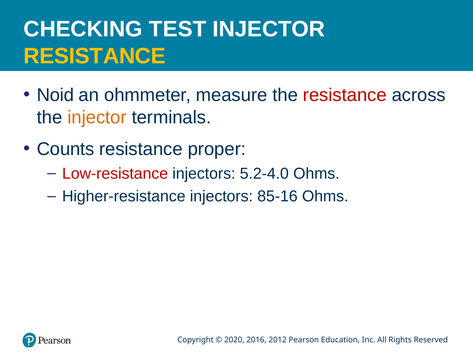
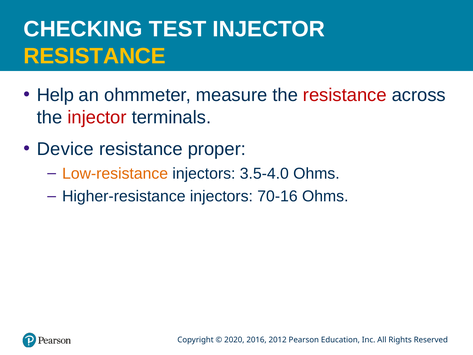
Noid: Noid -> Help (55, 95)
injector colour: orange -> red (97, 117)
Counts: Counts -> Device (65, 149)
Low-resistance colour: red -> orange (115, 173)
5.2-4.0: 5.2-4.0 -> 3.5-4.0 (264, 173)
85-16: 85-16 -> 70-16 (277, 196)
